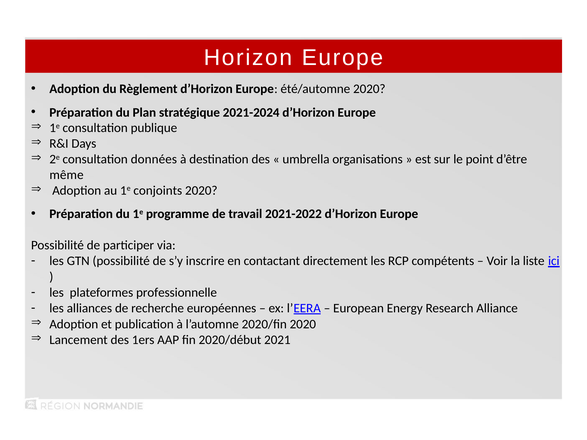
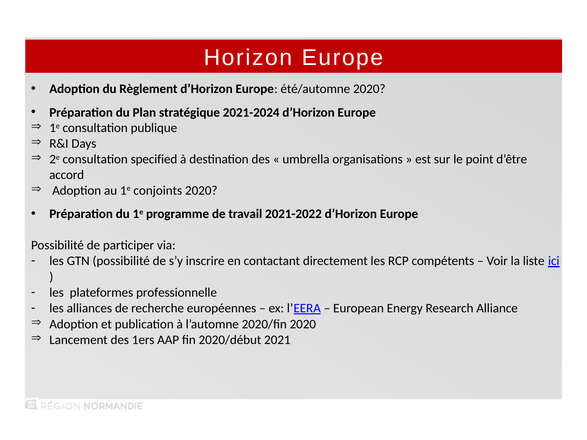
données: données -> specified (154, 159)
même: même -> accord (67, 175)
